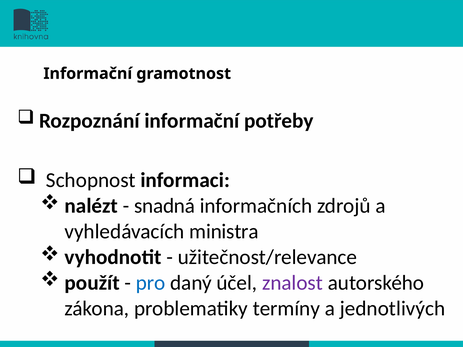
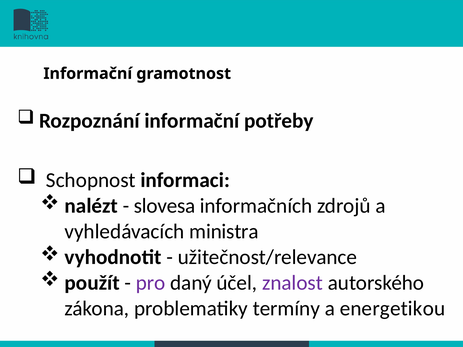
snadná: snadná -> slovesa (165, 206)
pro colour: blue -> purple (151, 283)
jednotlivých: jednotlivých -> energetikou (392, 309)
